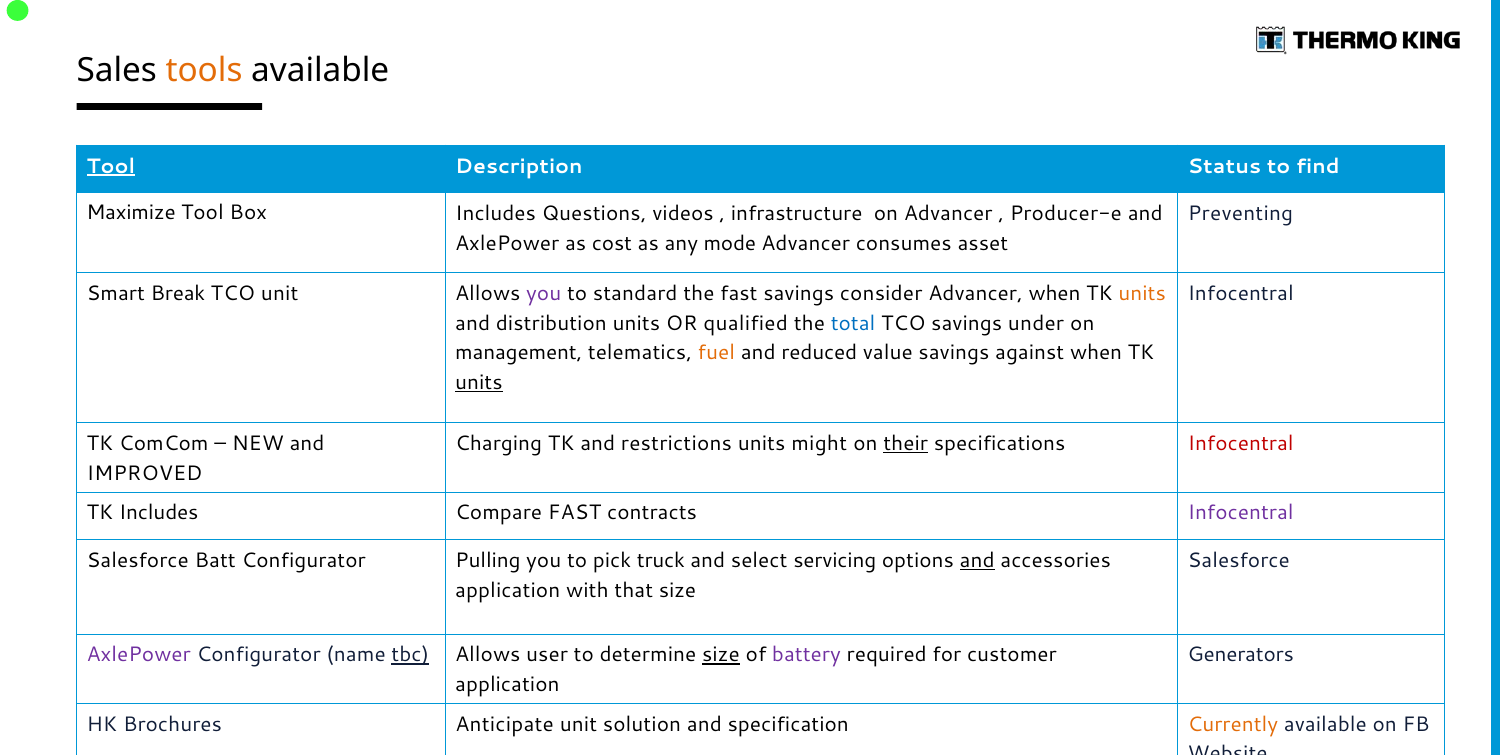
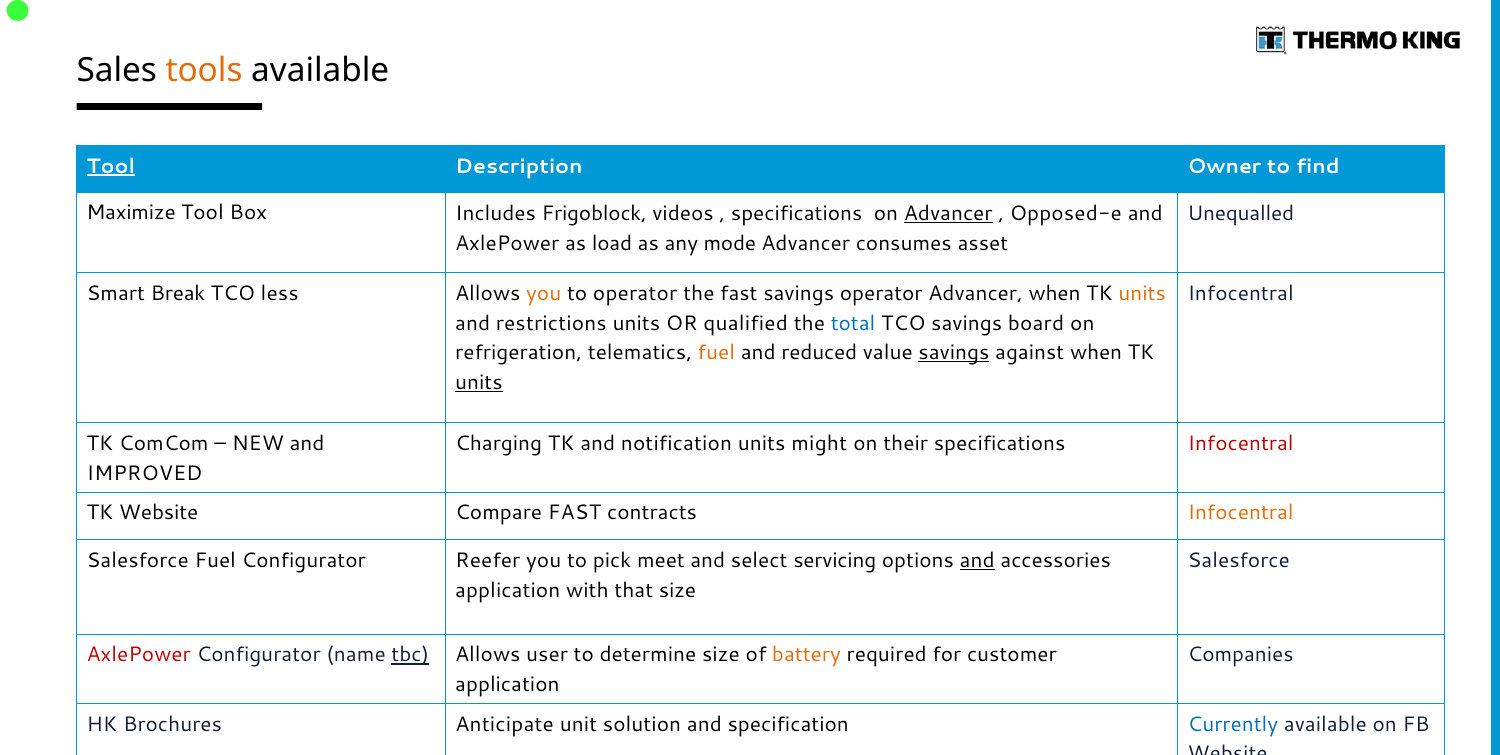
Status: Status -> Owner (1224, 166)
Questions: Questions -> Frigoblock (594, 214)
infrastructure: infrastructure -> specifications (797, 214)
Advancer underline: none -> present (948, 214)
Producer-e: Producer-e -> Opposed-e (1066, 214)
Preventing: Preventing -> Unequalled (1241, 214)
cost: cost -> load (612, 244)
TCO unit: unit -> less (280, 294)
you colour: purple -> orange (544, 294)
to standard: standard -> operator (635, 294)
savings consider: consider -> operator (881, 294)
distribution: distribution -> restrictions (551, 323)
under: under -> board (1036, 323)
management: management -> refrigeration (519, 353)
savings underline: none -> present (954, 353)
restrictions: restrictions -> notification (676, 444)
their underline: present -> none (906, 444)
TK Includes: Includes -> Website (159, 513)
Infocentral colour: purple -> orange (1241, 513)
Salesforce Batt: Batt -> Fuel (215, 561)
Pulling: Pulling -> Reefer (488, 561)
truck: truck -> meet (661, 561)
AxlePower colour: purple -> red (139, 655)
size underline: present -> none (721, 655)
battery colour: purple -> orange (806, 655)
Generators: Generators -> Companies (1241, 655)
Currently colour: orange -> blue (1233, 725)
